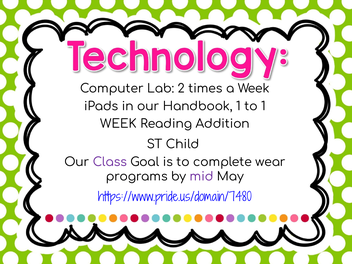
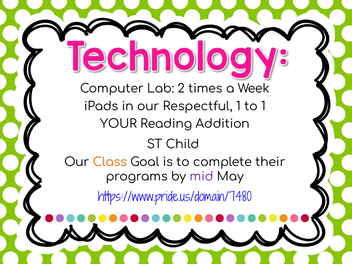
Handbook: Handbook -> Respectful (198, 106)
WEEK: WEEK -> YOUR (118, 124)
Class colour: purple -> orange (110, 162)
wear: wear -> their (270, 162)
